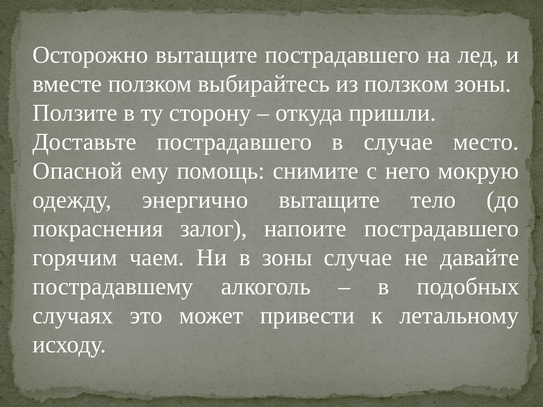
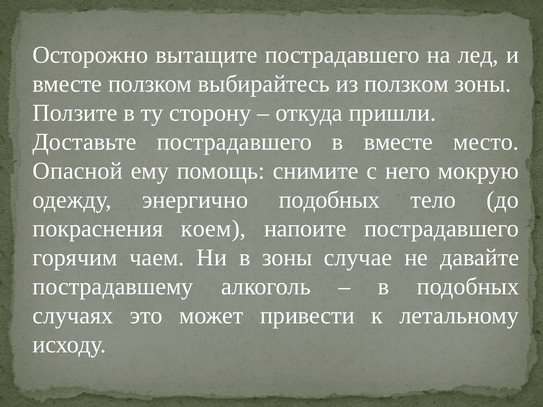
в случае: случае -> вместе (398, 142)
энергично вытащите: вытащите -> подобных (329, 200)
залог: залог -> коем (213, 229)
